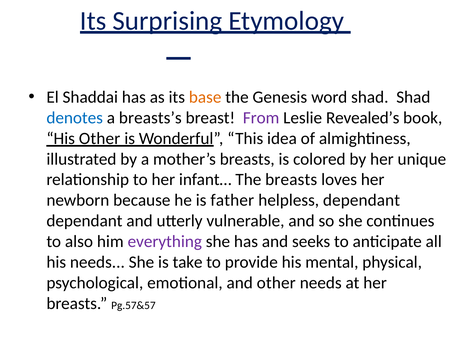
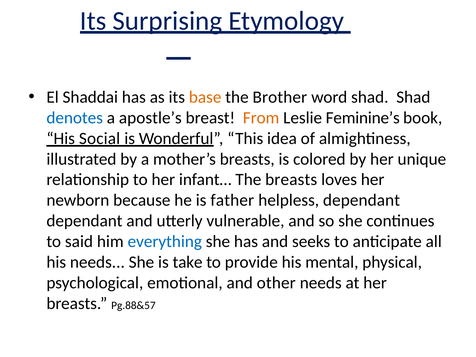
Genesis: Genesis -> Brother (280, 97)
breasts’s: breasts’s -> apostle’s (150, 118)
From colour: purple -> orange (261, 118)
Revealed’s: Revealed’s -> Feminine’s (363, 118)
His Other: Other -> Social (100, 138)
also: also -> said (79, 241)
everything colour: purple -> blue (165, 241)
Pg.57&57: Pg.57&57 -> Pg.88&57 (133, 305)
